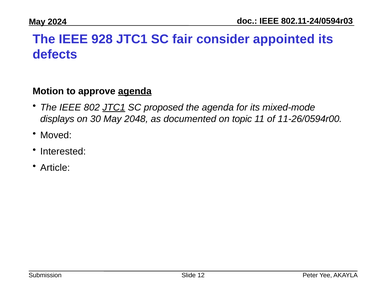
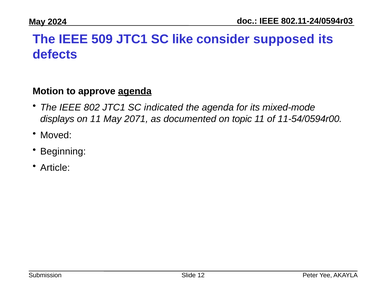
928: 928 -> 509 (102, 39)
fair: fair -> like (183, 39)
appointed: appointed -> supposed (284, 39)
JTC1 underline: present -> none (114, 108)
proposed: proposed -> indicated (164, 108)
on 30: 30 -> 11 (96, 119)
2048: 2048 -> 2071 (136, 119)
11-26/0594r00: 11-26/0594r00 -> 11-54/0594r00 (310, 119)
Interested: Interested -> Beginning (63, 152)
